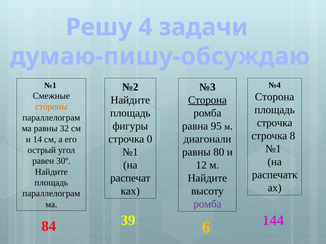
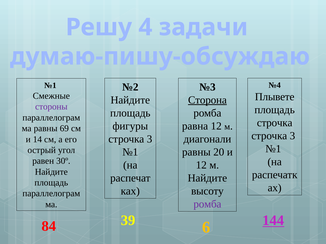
Сторона: Сторона -> Плывете (275, 97)
стороны colour: orange -> purple (51, 107)
равна 95: 95 -> 12 (216, 126)
32: 32 -> 69 (64, 129)
8: 8 -> 3 (292, 136)
0: 0 -> 3 (149, 139)
80: 80 -> 20 (219, 152)
144 underline: none -> present (273, 221)
